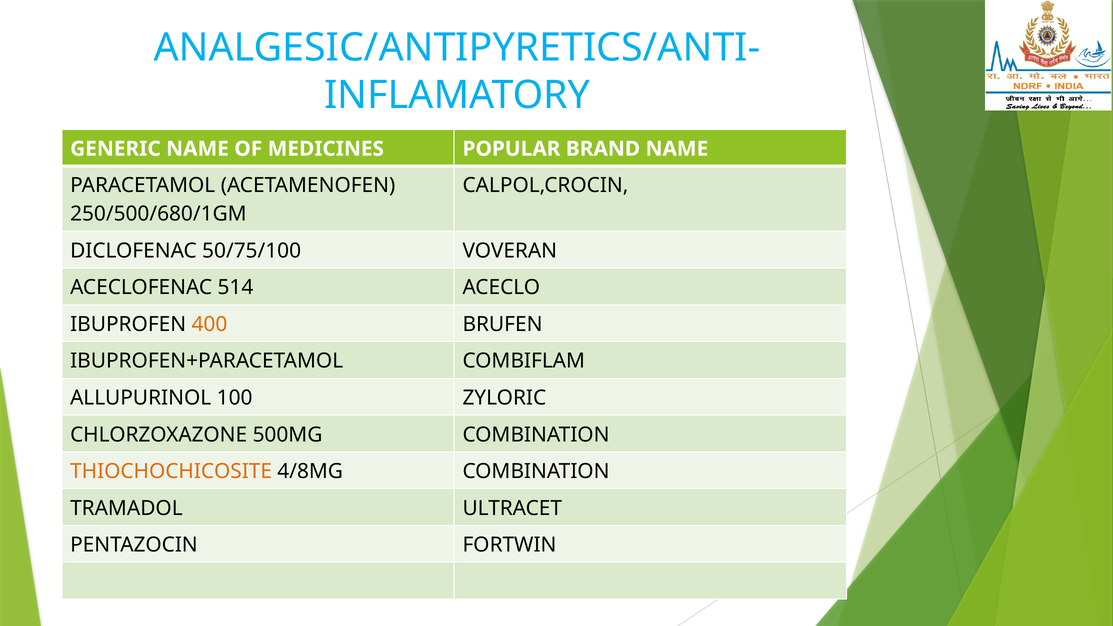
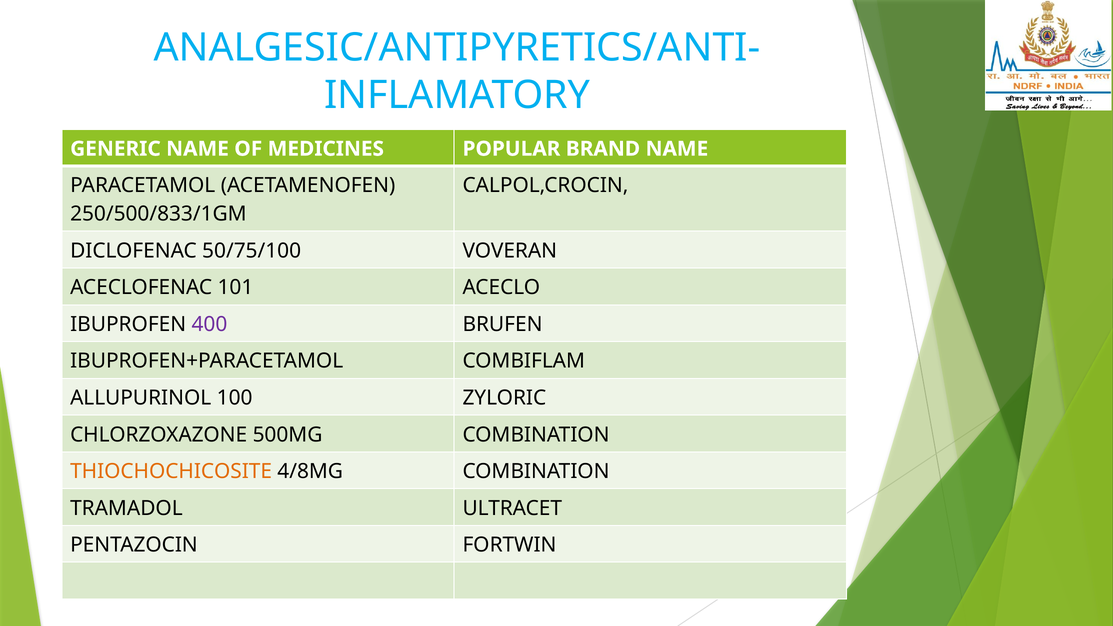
250/500/680/1GM: 250/500/680/1GM -> 250/500/833/1GM (158, 214)
514: 514 -> 101 (235, 288)
400 colour: orange -> purple (209, 324)
